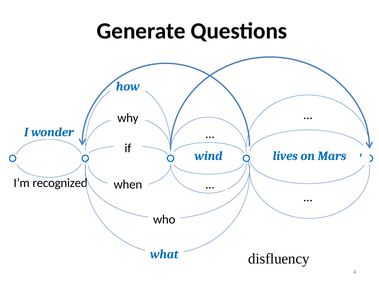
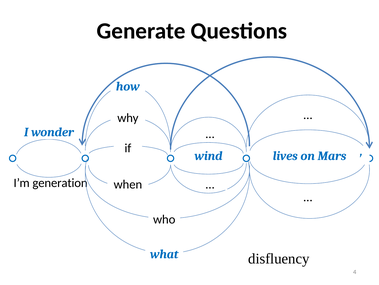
recognized: recognized -> generation (60, 182)
